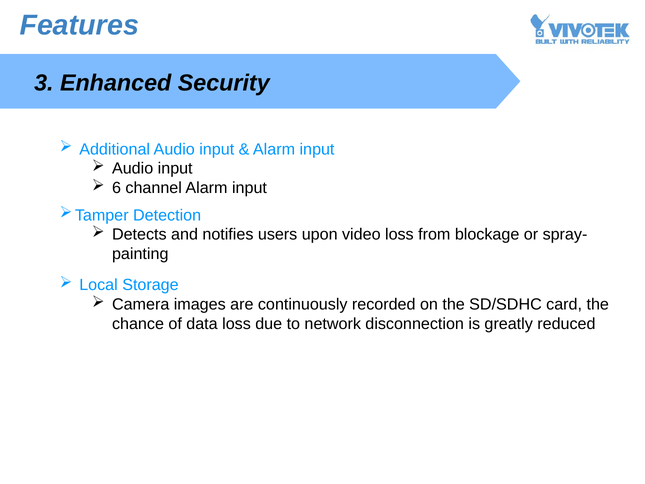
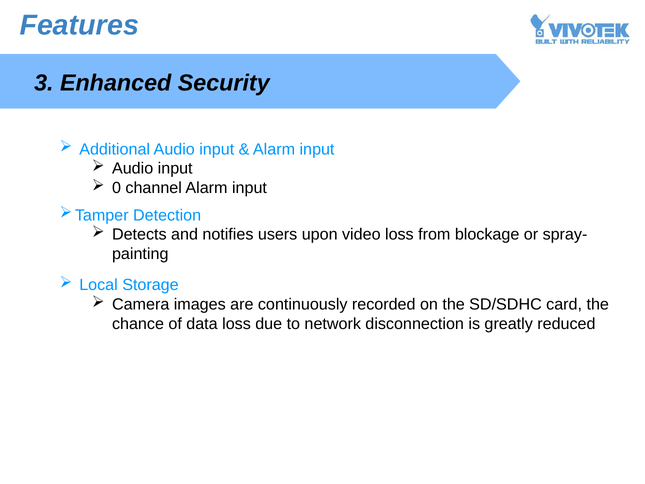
6: 6 -> 0 (117, 188)
